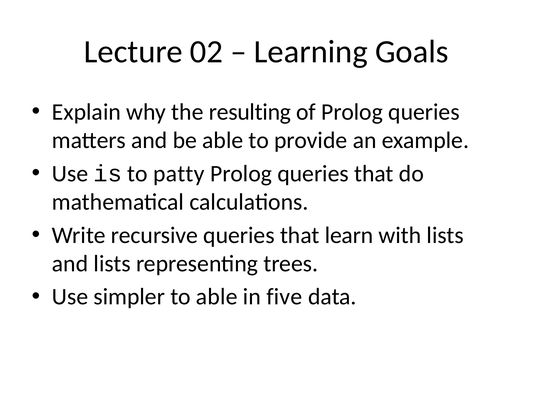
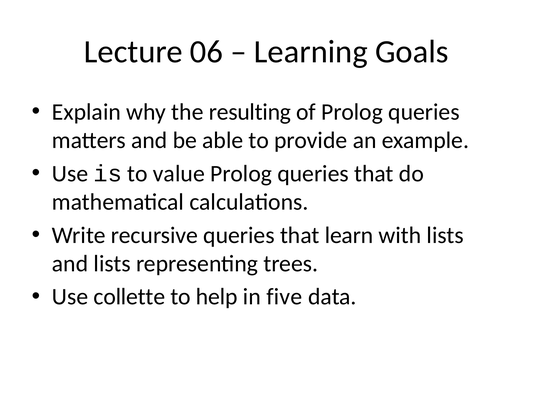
02: 02 -> 06 (206, 52)
patty: patty -> value (179, 173)
simpler: simpler -> collette (129, 297)
to able: able -> help (217, 297)
